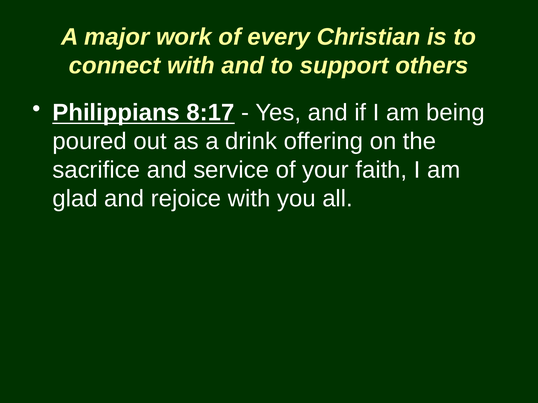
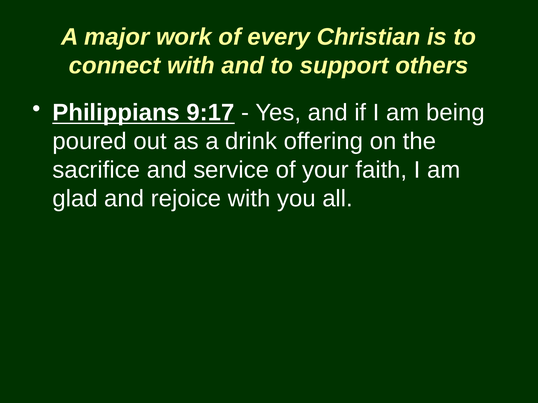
8:17: 8:17 -> 9:17 (211, 113)
